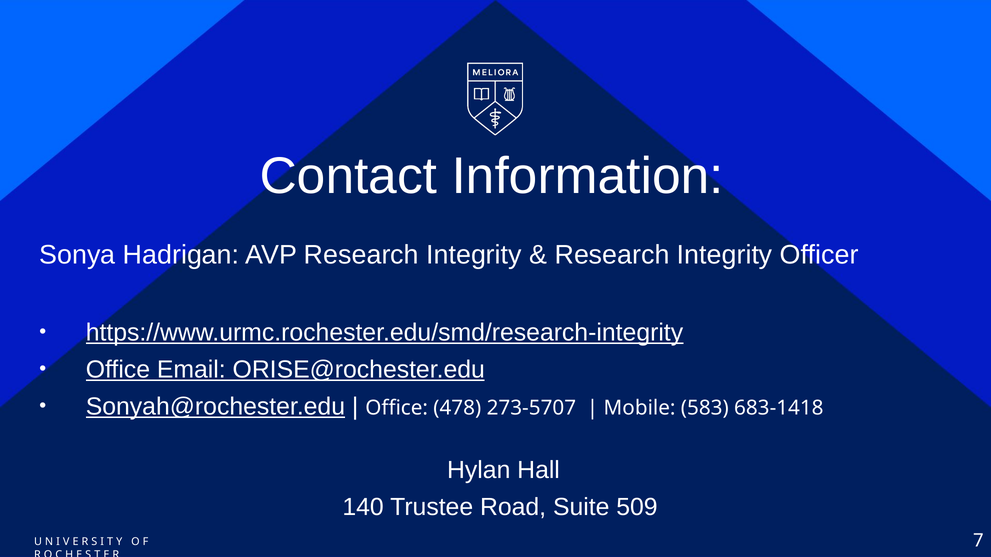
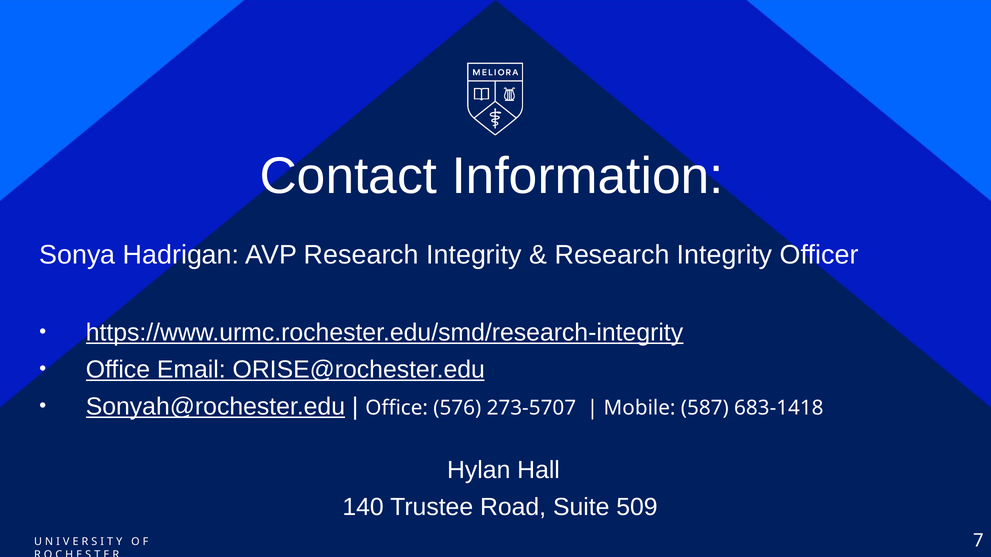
478: 478 -> 576 (457, 408)
583: 583 -> 587 (705, 408)
